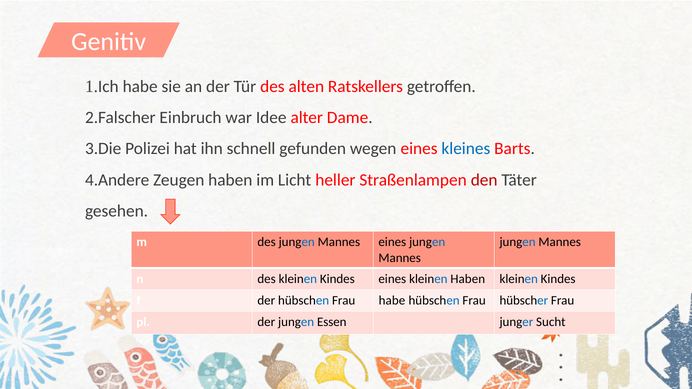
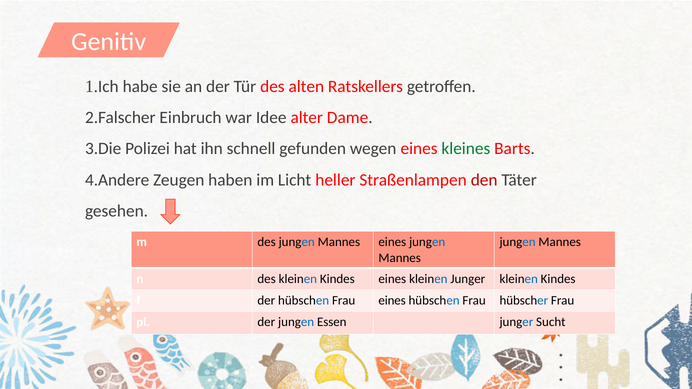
kleines colour: blue -> green (466, 149)
kleinen Haben: Haben -> Junger (468, 279)
Frau habe: habe -> eines (392, 301)
